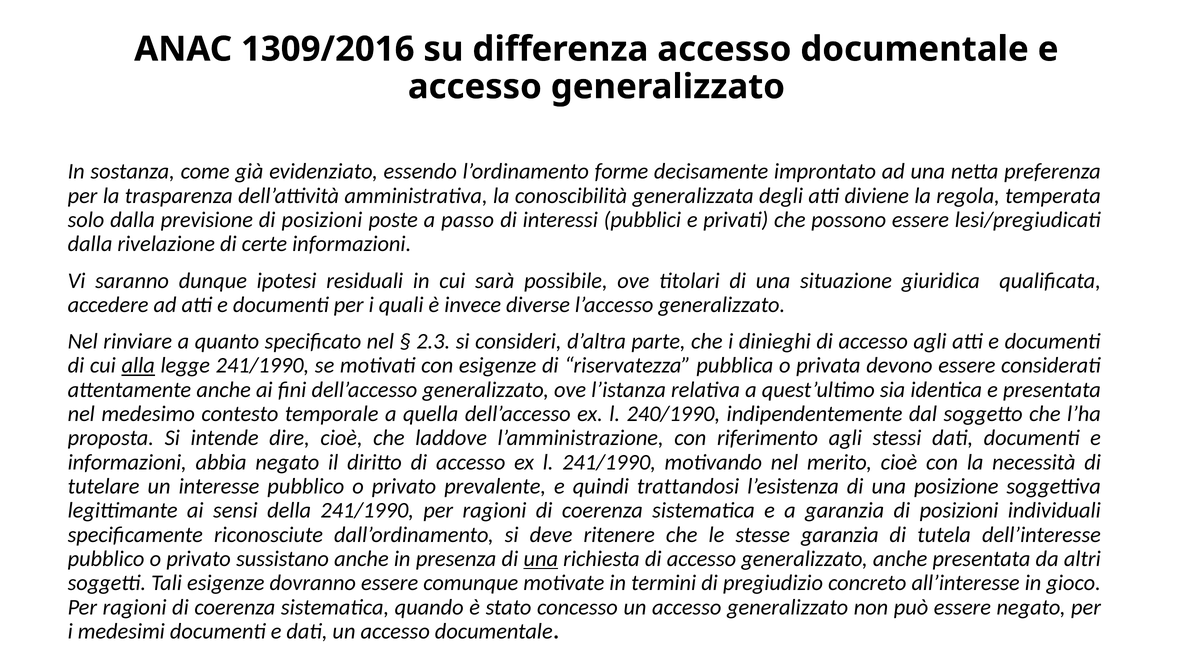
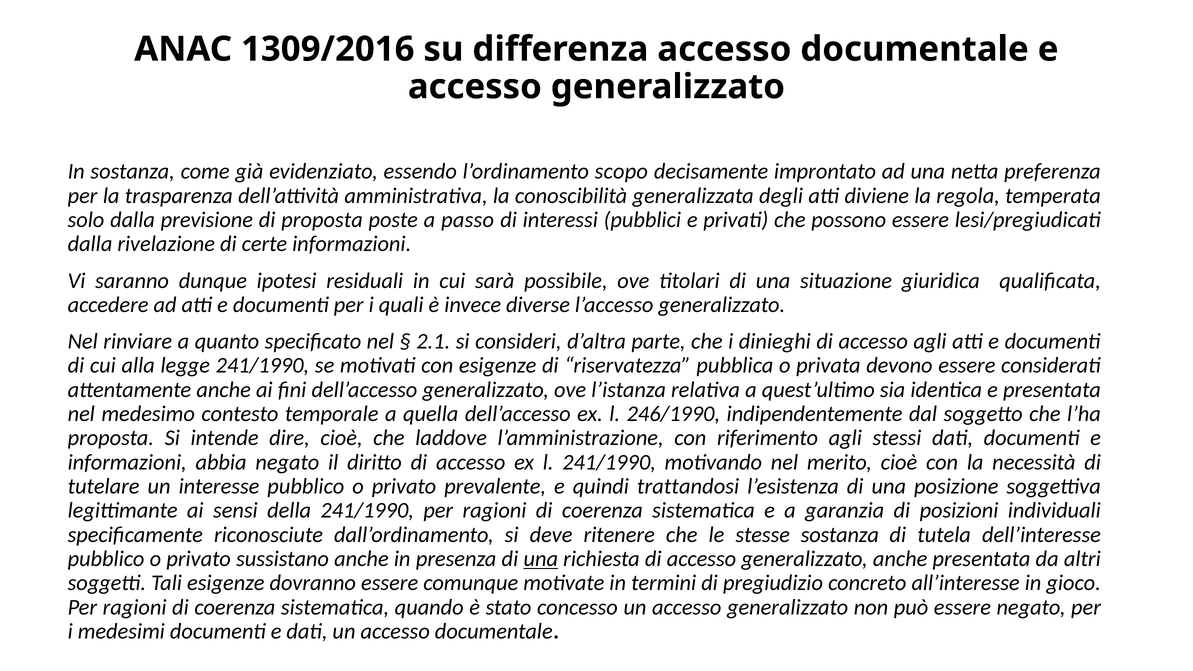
forme: forme -> scopo (621, 172)
previsione di posizioni: posizioni -> proposta (322, 220)
2.3: 2.3 -> 2.1 (433, 341)
alla underline: present -> none (138, 366)
240/1990: 240/1990 -> 246/1990 (673, 414)
stesse garanzia: garanzia -> sostanza (840, 535)
